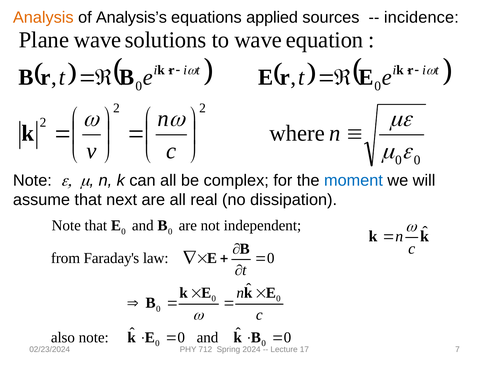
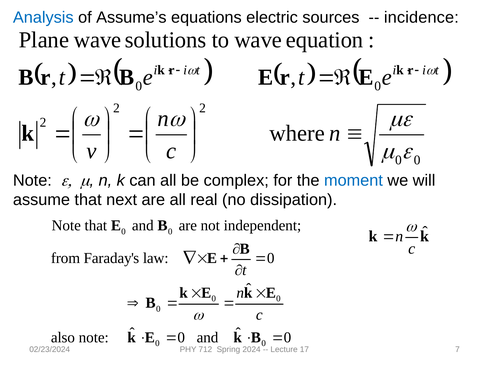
Analysis colour: orange -> blue (43, 17)
Analysis’s: Analysis’s -> Assume’s (131, 17)
applied: applied -> electric (272, 17)
